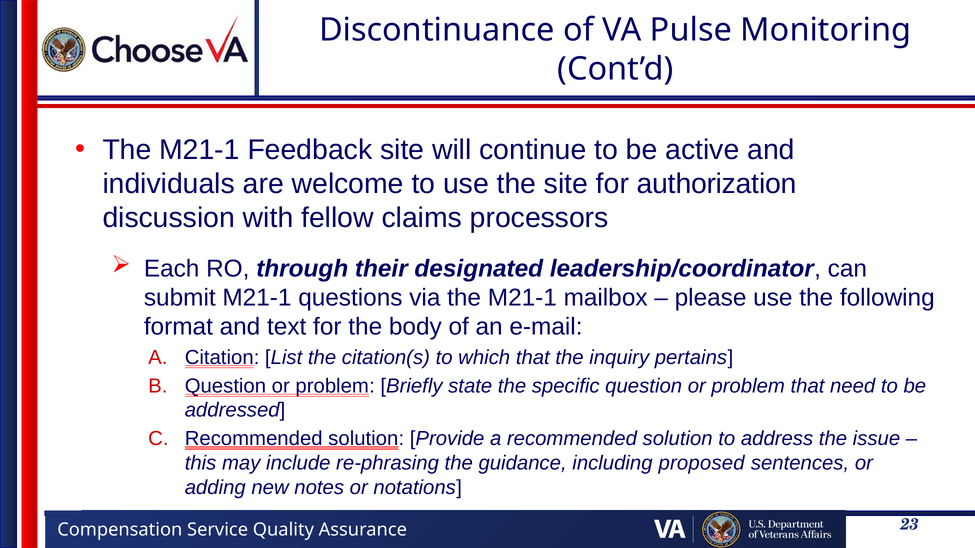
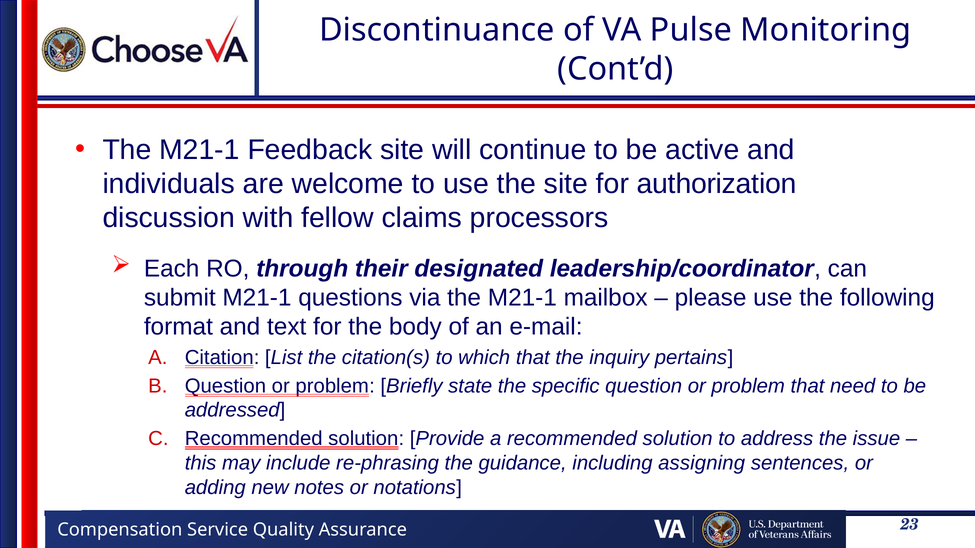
proposed: proposed -> assigning (702, 463)
